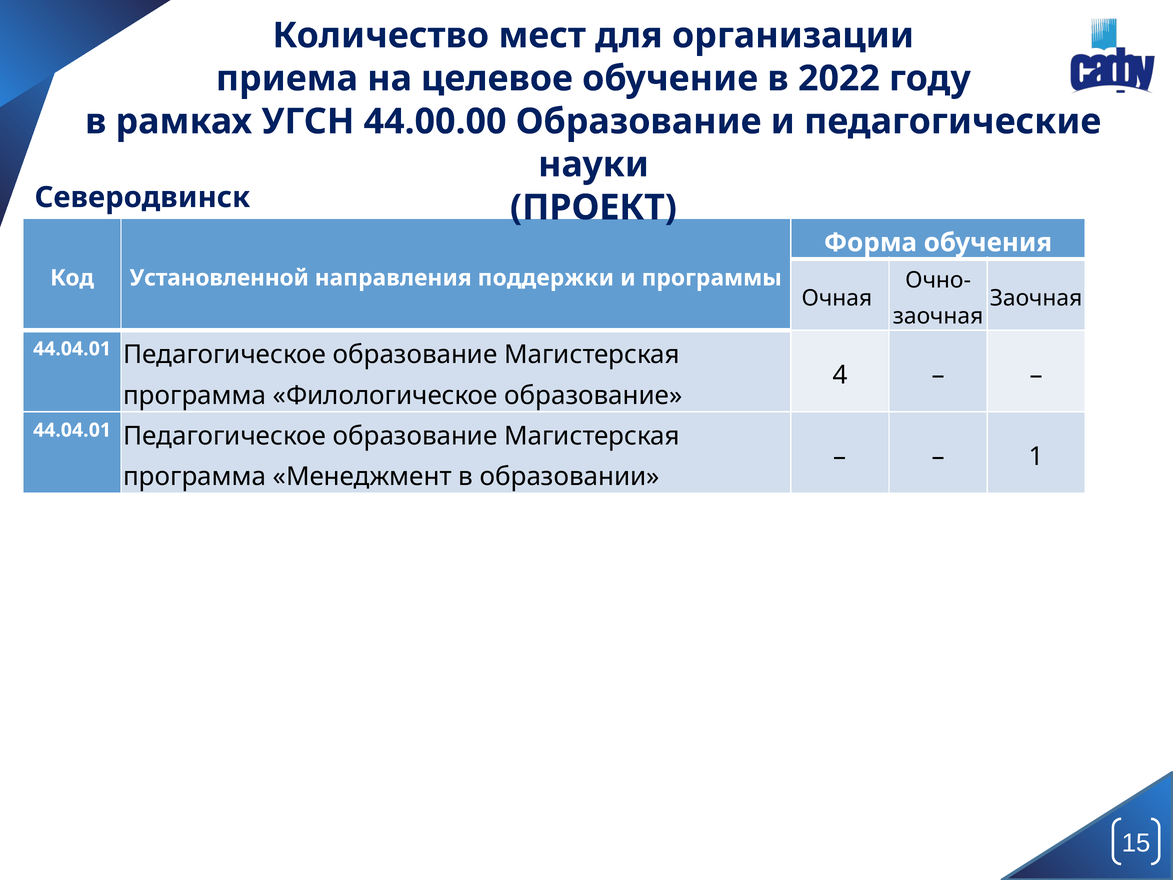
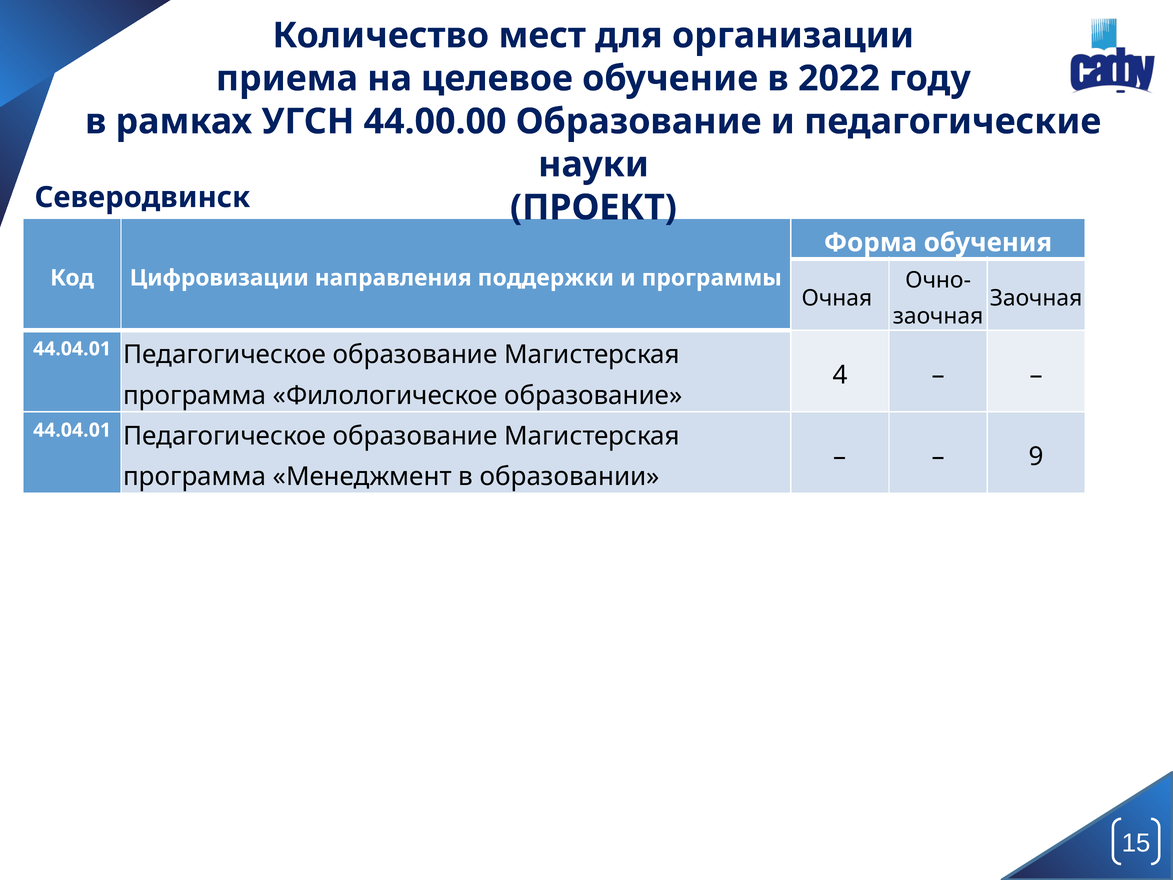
Установленной: Установленной -> Цифровизации (219, 278)
1: 1 -> 9 (1036, 456)
